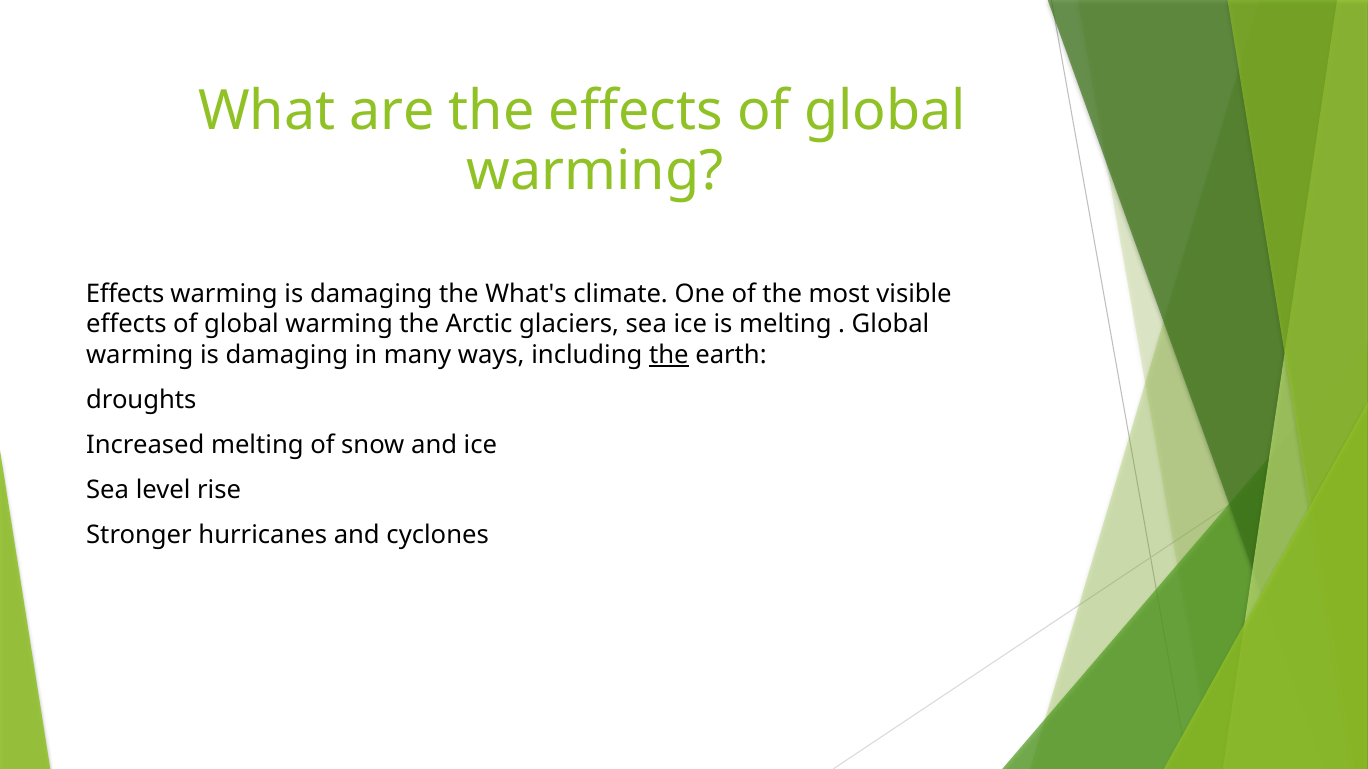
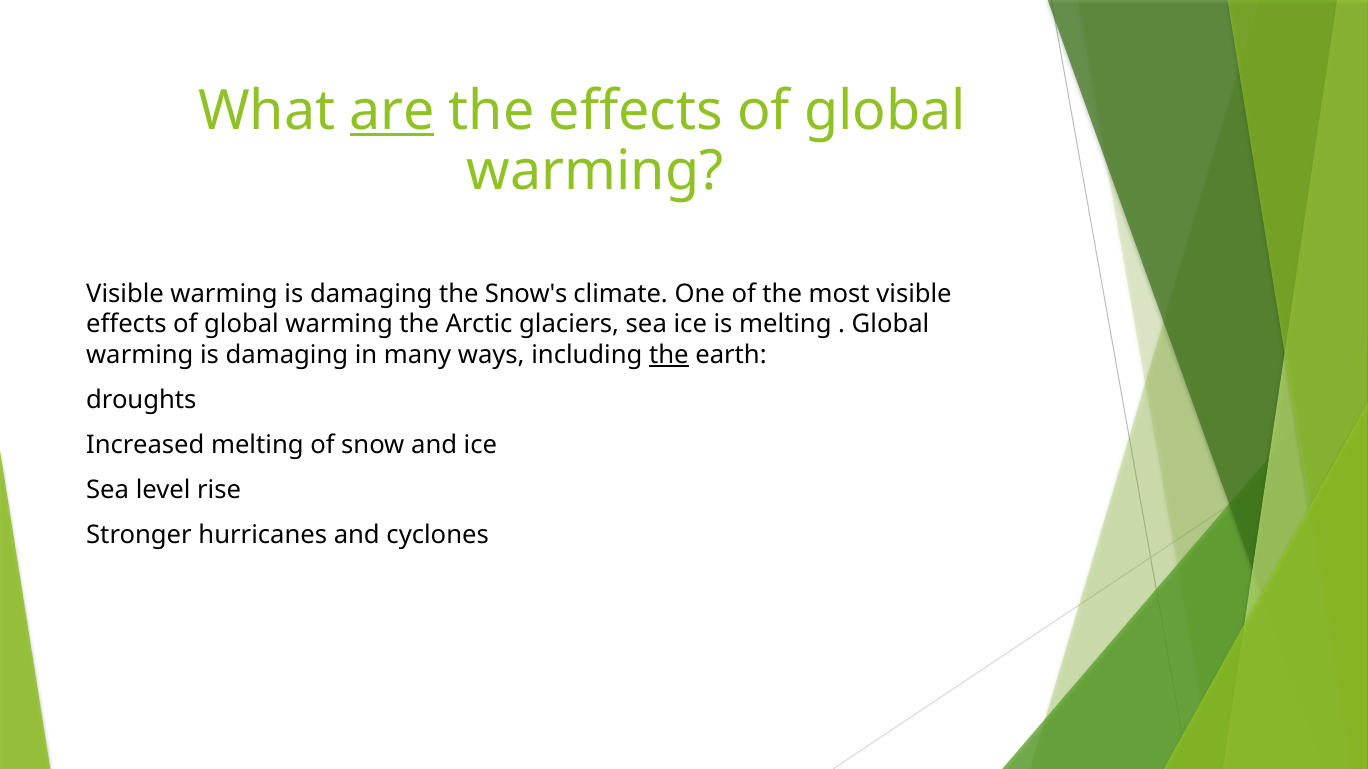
are underline: none -> present (392, 111)
Effects: Effects -> Visible (125, 294)
What's: What's -> Snow's (526, 294)
